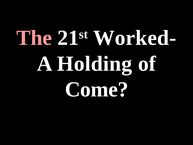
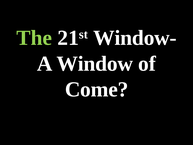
The colour: pink -> light green (34, 38)
Worked-: Worked- -> Window- (135, 38)
Holding: Holding -> Window (95, 64)
